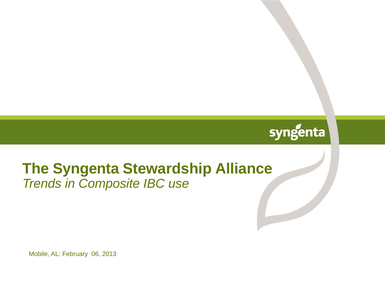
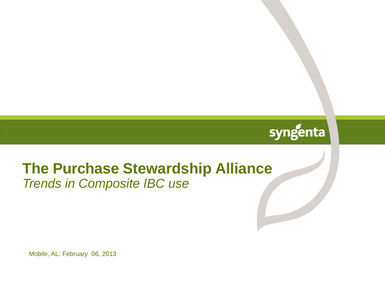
Syngenta: Syngenta -> Purchase (86, 168)
